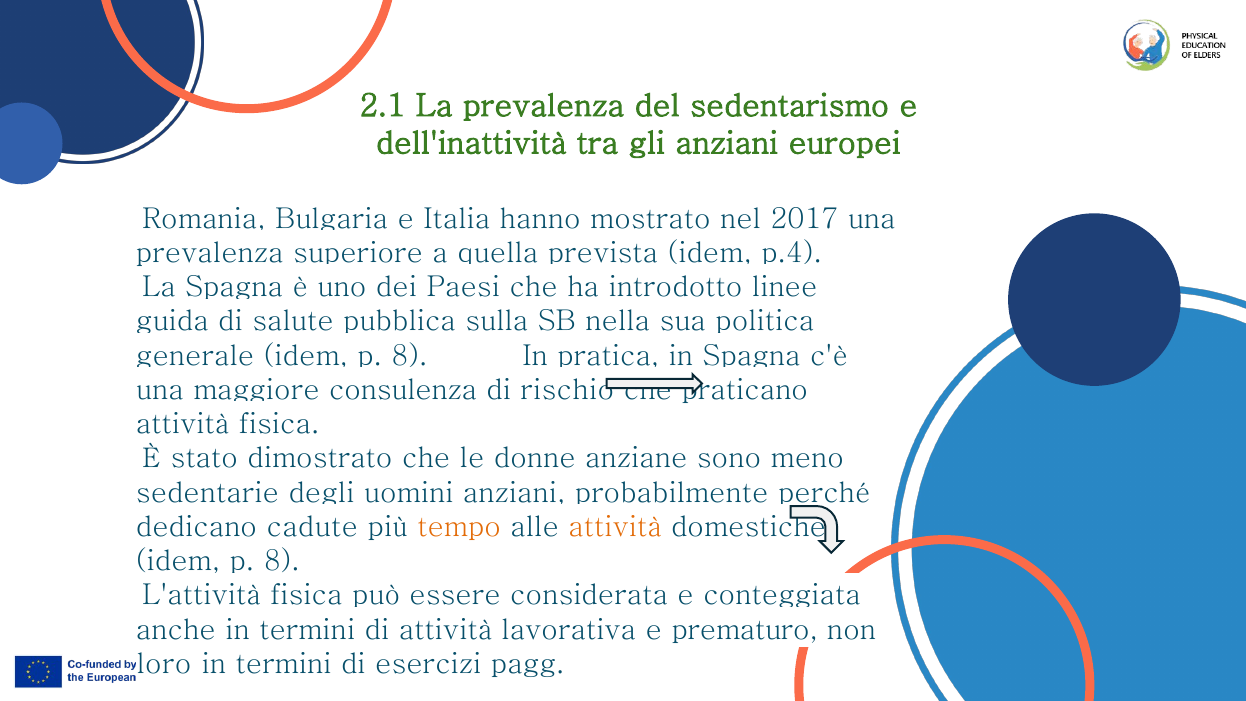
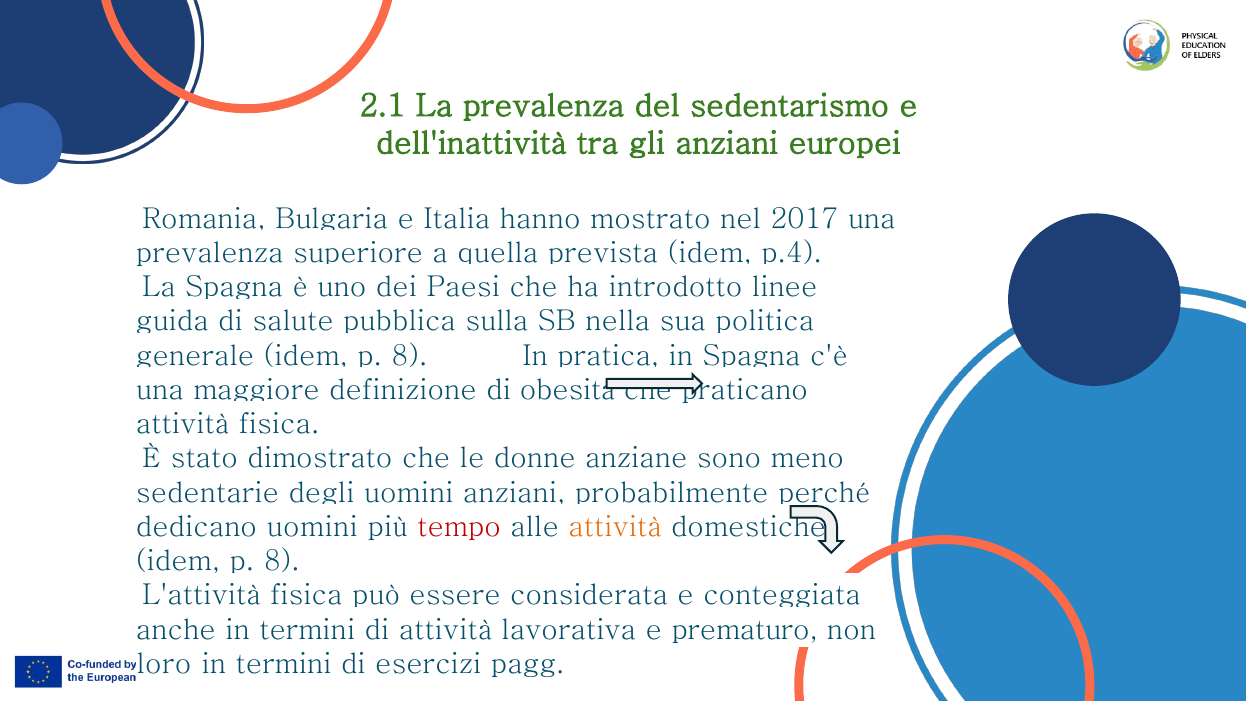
consulenza: consulenza -> definizione (403, 390)
rischio: rischio -> obesità (568, 390)
cadute: cadute -> uomini (312, 527)
tempo colour: orange -> red (459, 527)
